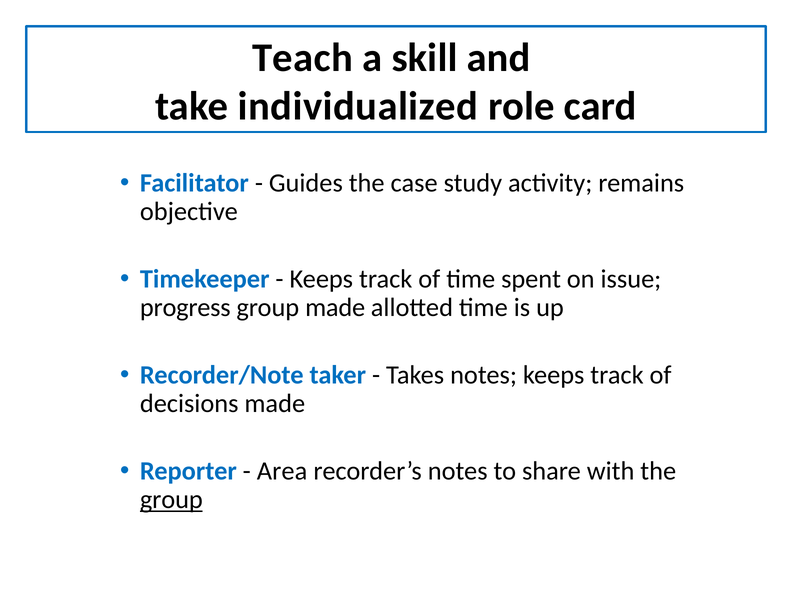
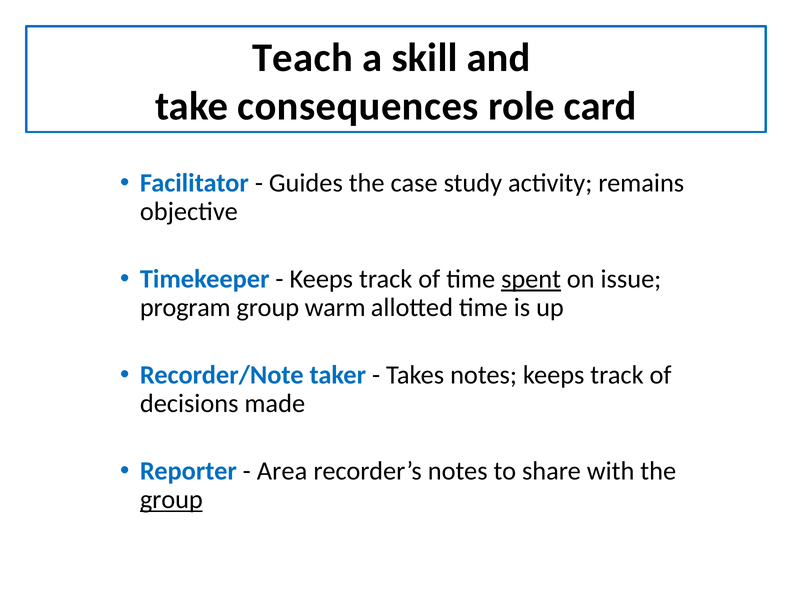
individualized: individualized -> consequences (358, 106)
spent underline: none -> present (531, 279)
progress: progress -> program (185, 308)
group made: made -> warm (335, 308)
